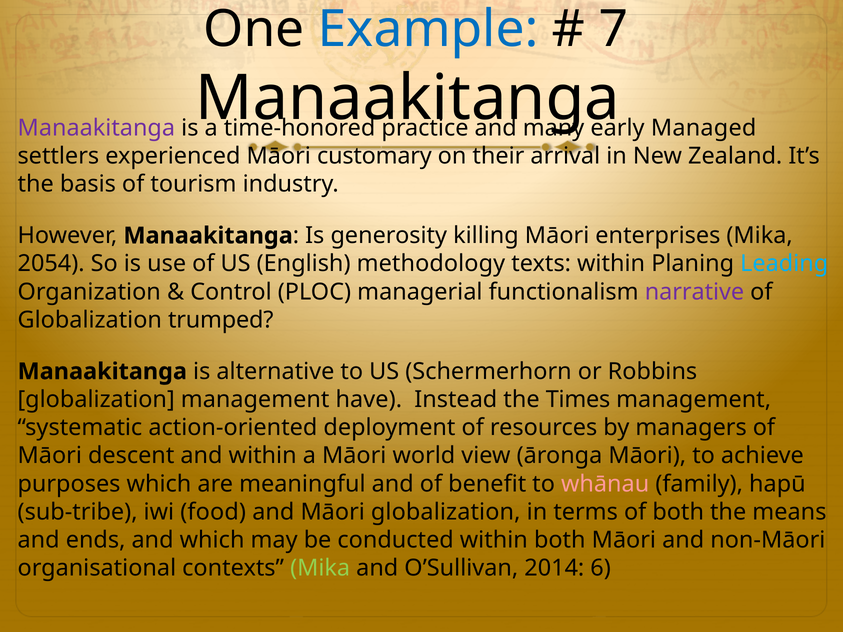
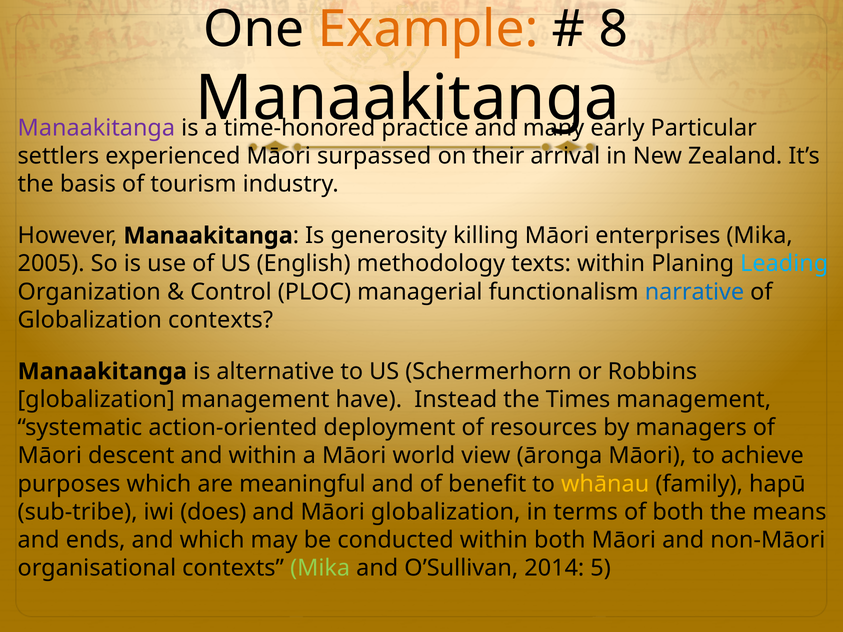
Example colour: blue -> orange (428, 29)
7: 7 -> 8 (613, 29)
Managed: Managed -> Particular (704, 128)
customary: customary -> surpassed (374, 156)
2054: 2054 -> 2005 (51, 264)
narrative colour: purple -> blue (694, 292)
Globalization trumped: trumped -> contexts (221, 320)
whānau colour: pink -> yellow (605, 484)
food: food -> does (213, 512)
6: 6 -> 5 (601, 568)
